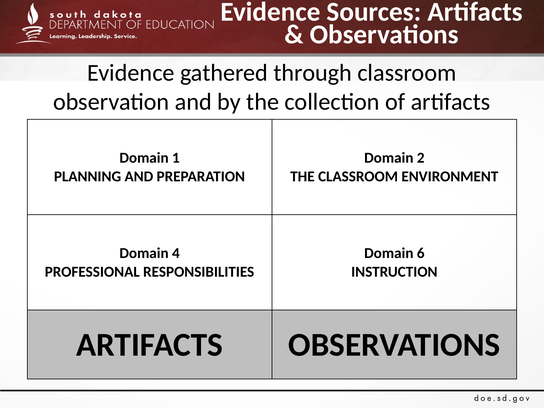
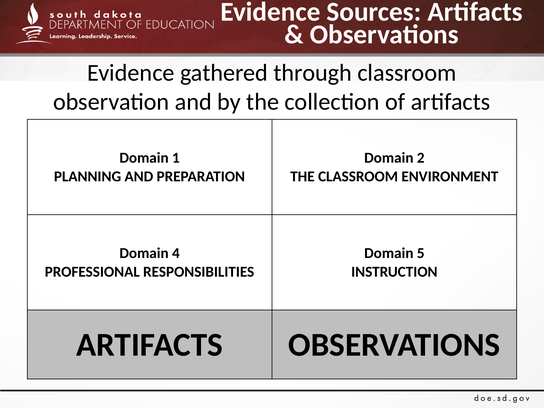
6: 6 -> 5 (421, 253)
